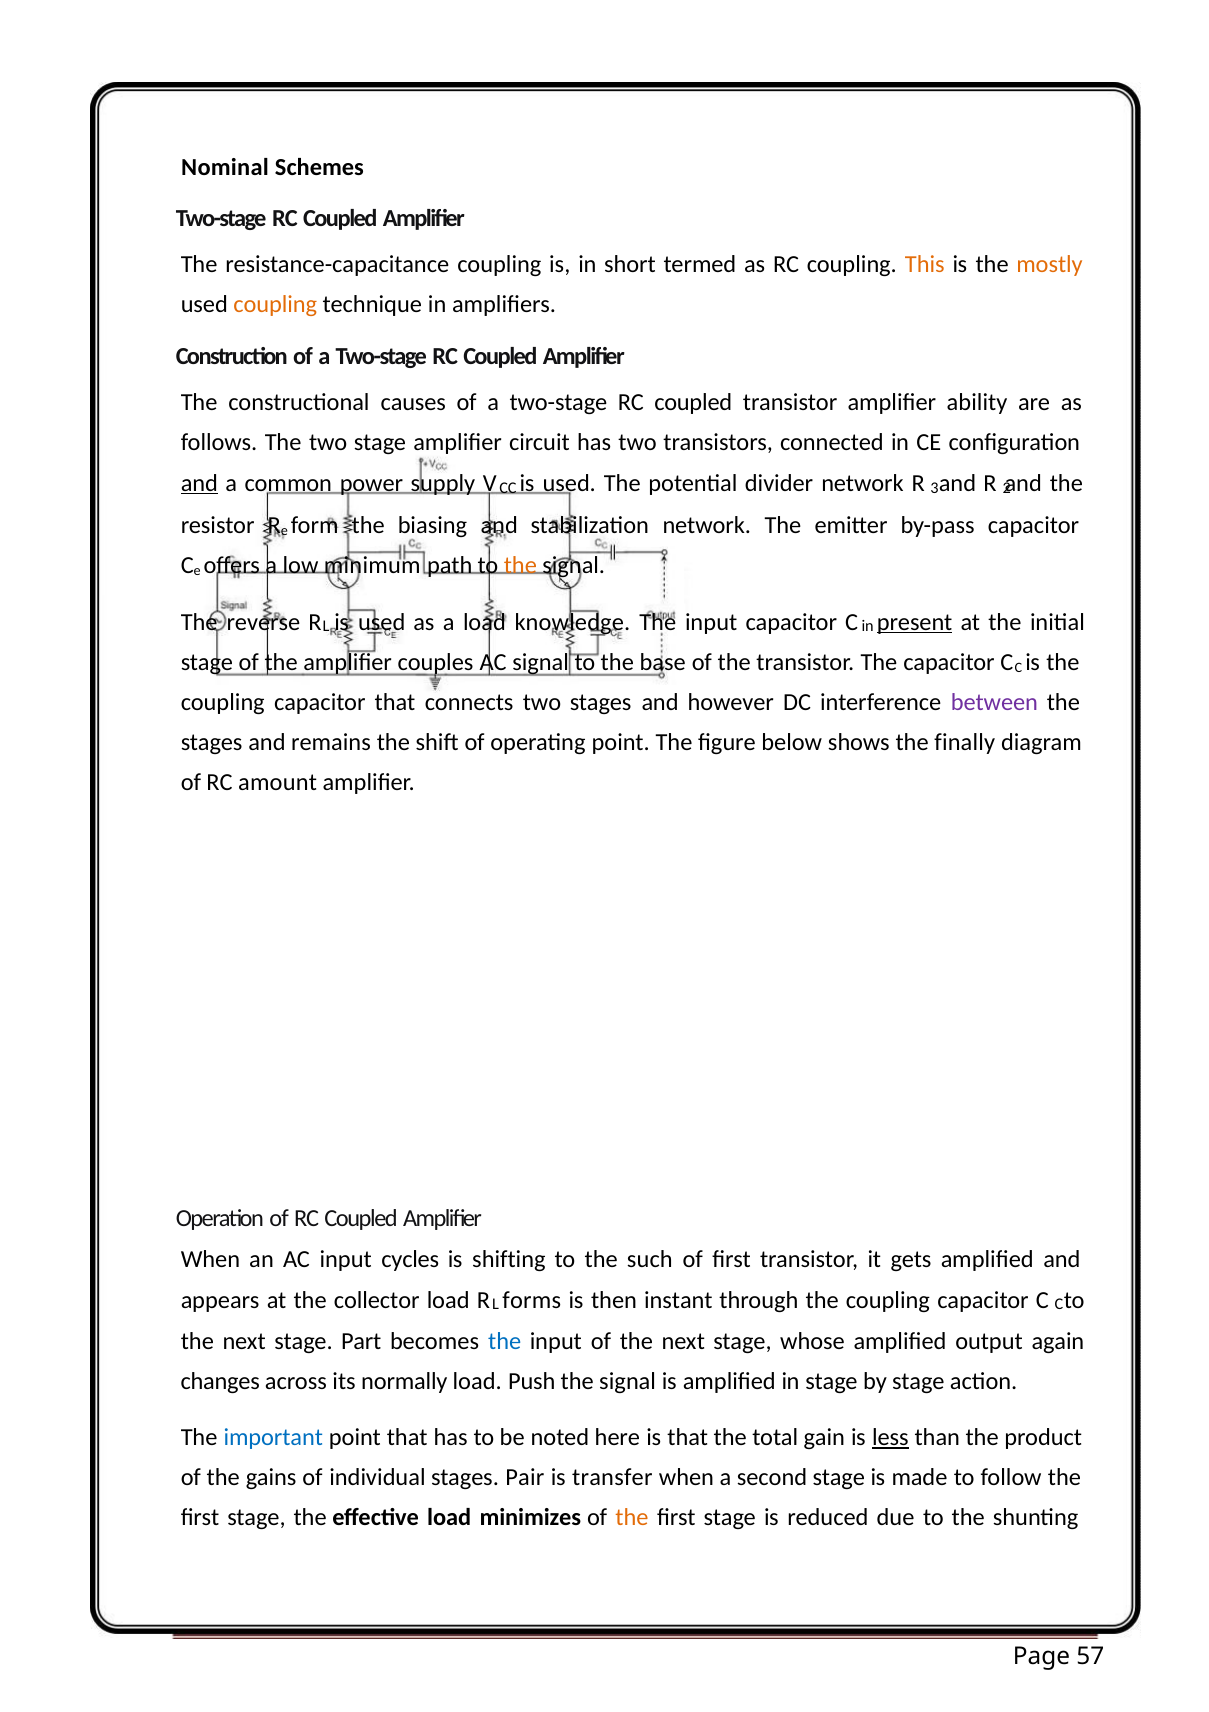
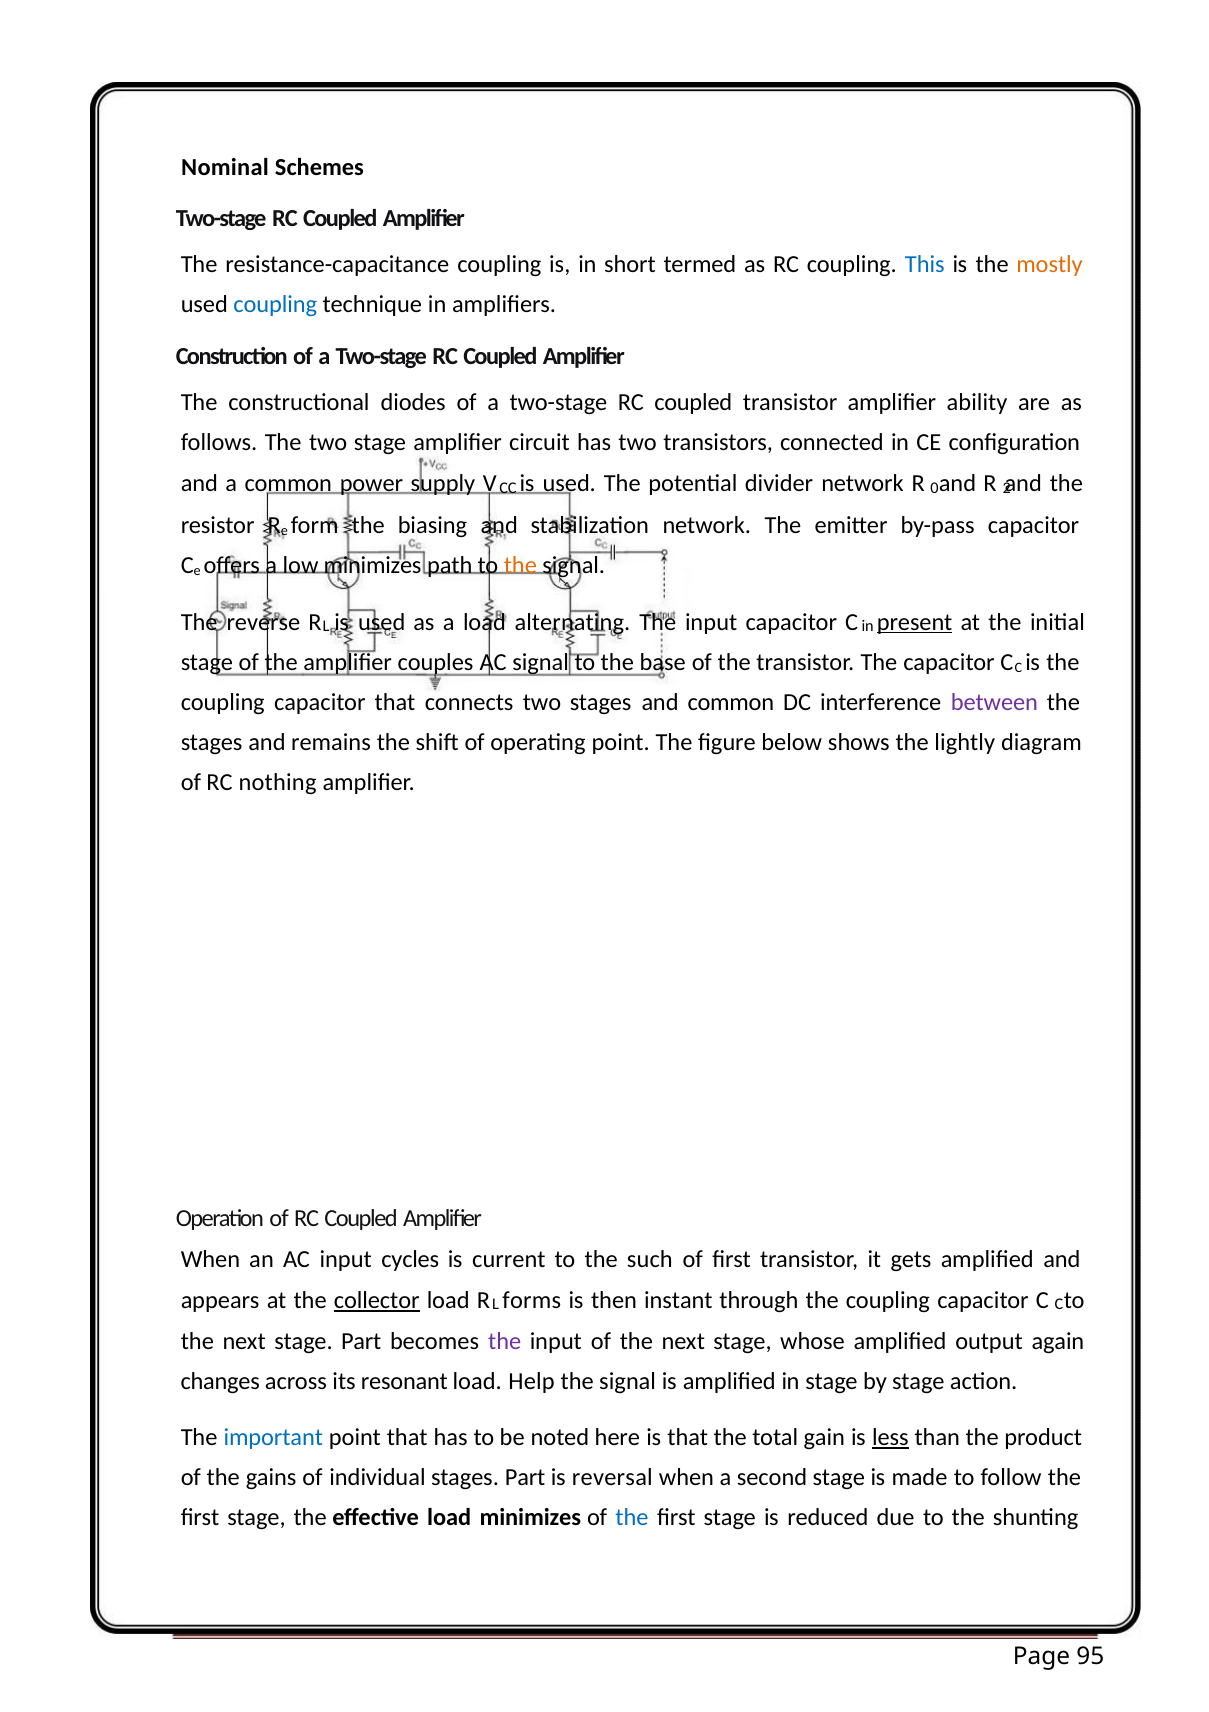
This colour: orange -> blue (925, 264)
coupling colour: orange -> blue (275, 304)
causes: causes -> diodes (413, 403)
and underline: present -> none (199, 483)
3: 3 -> 0 (935, 488)
low minimum: minimum -> minimizes (373, 565)
knowledge: knowledge -> alternating (572, 622)
and however: however -> common (731, 703)
finally: finally -> lightly (965, 743)
amount: amount -> nothing (278, 783)
shifting: shifting -> current (509, 1259)
collector underline: none -> present (377, 1300)
the colour: blue -> purple (505, 1341)
normally: normally -> resonant (404, 1381)
Push: Push -> Help (532, 1381)
stages Pair: Pair -> Part (525, 1477)
transfer: transfer -> reversal (612, 1477)
the colour: orange -> blue (632, 1517)
57: 57 -> 95 (1090, 1657)
